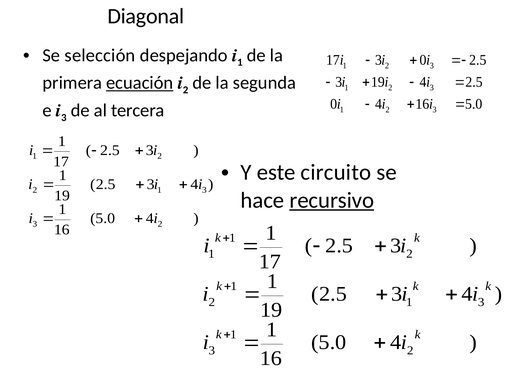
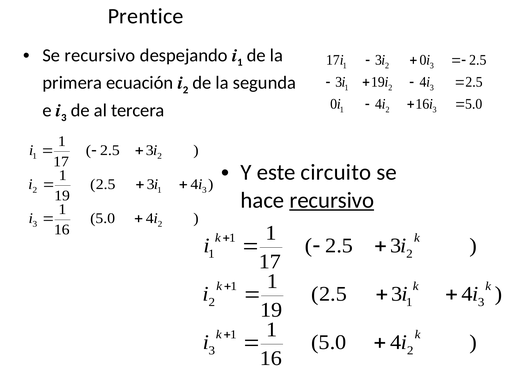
Diagonal: Diagonal -> Prentice (146, 16)
Se selección: selección -> recursivo (100, 55)
ecuación underline: present -> none (140, 83)
